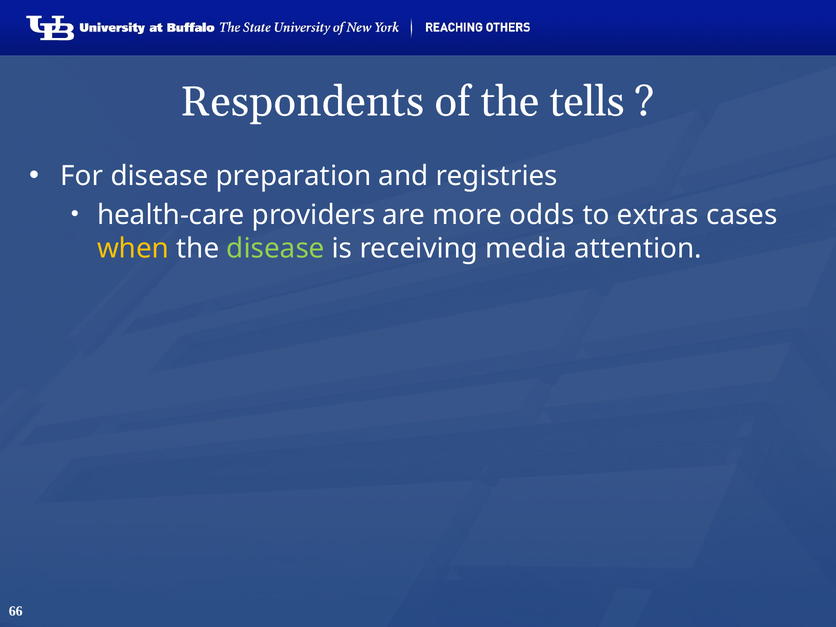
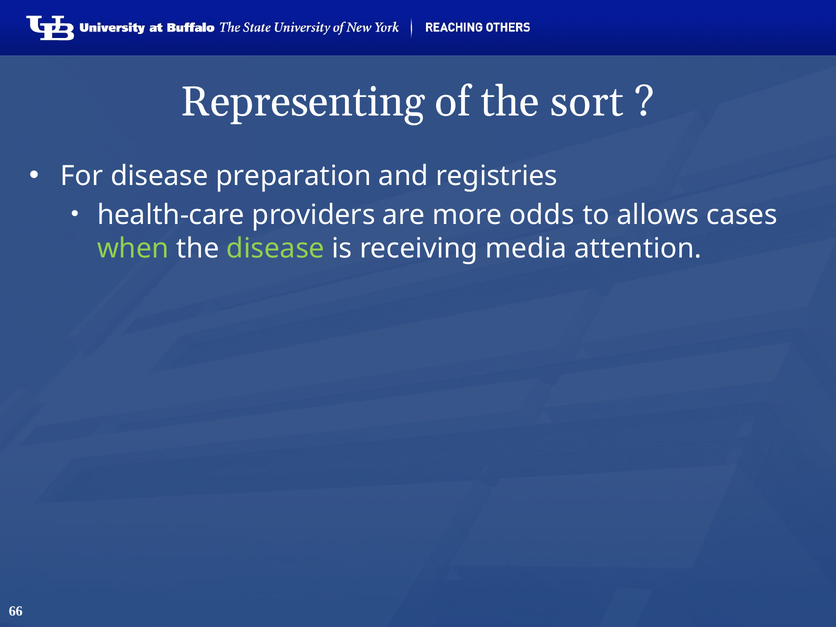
Respondents: Respondents -> Representing (303, 102)
tells: tells -> sort (587, 102)
extras: extras -> allows (658, 215)
when colour: yellow -> light green (133, 249)
